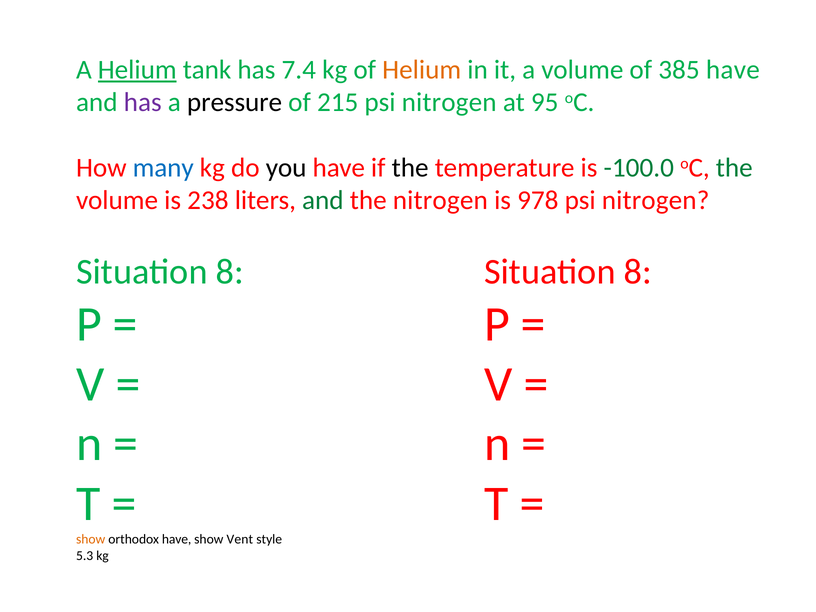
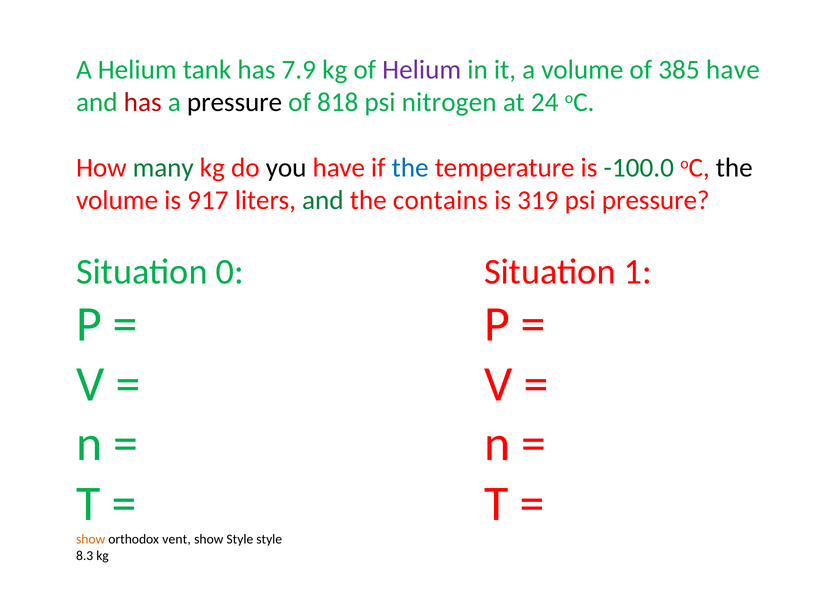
Helium underline: present -> none (137, 70)
7.4: 7.4 -> 7.9 (299, 70)
Helium colour: orange -> purple (422, 70)
has colour: purple -> red (143, 102)
215: 215 -> 818 (338, 102)
95: 95 -> 24 (545, 102)
many colour: blue -> green (163, 168)
the colour: black -> blue (410, 168)
the colour: green -> black (734, 168)
238: 238 -> 917 (208, 200)
the nitrogen: nitrogen -> contains (440, 200)
978: 978 -> 319 (538, 200)
nitrogen: nitrogen -> pressure (656, 200)
8: 8 -> 0 (230, 272)
8: 8 -> 1 (638, 272)
orthodox have: have -> vent (177, 539)
show Vent: Vent -> Style (240, 539)
5.3: 5.3 -> 8.3 (85, 556)
